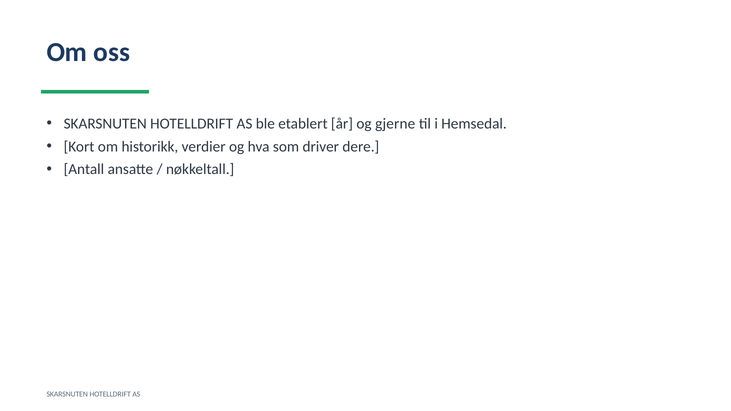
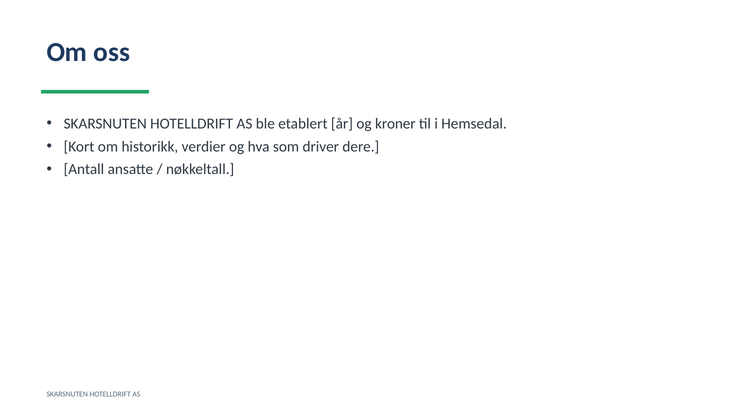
gjerne: gjerne -> kroner (395, 124)
